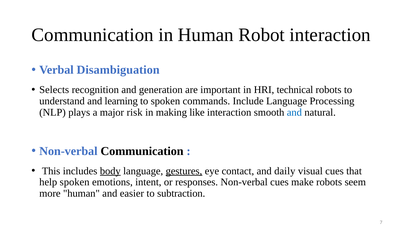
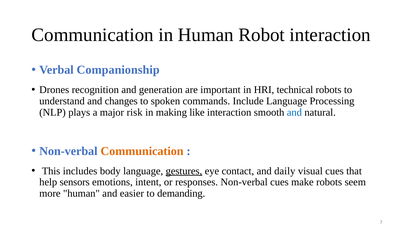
Disambiguation: Disambiguation -> Companionship (118, 70)
Selects: Selects -> Drones (54, 90)
learning: learning -> changes (121, 101)
Communication colour: black -> orange (142, 151)
body underline: present -> none (110, 171)
help spoken: spoken -> sensors (75, 182)
subtraction: subtraction -> demanding (181, 193)
